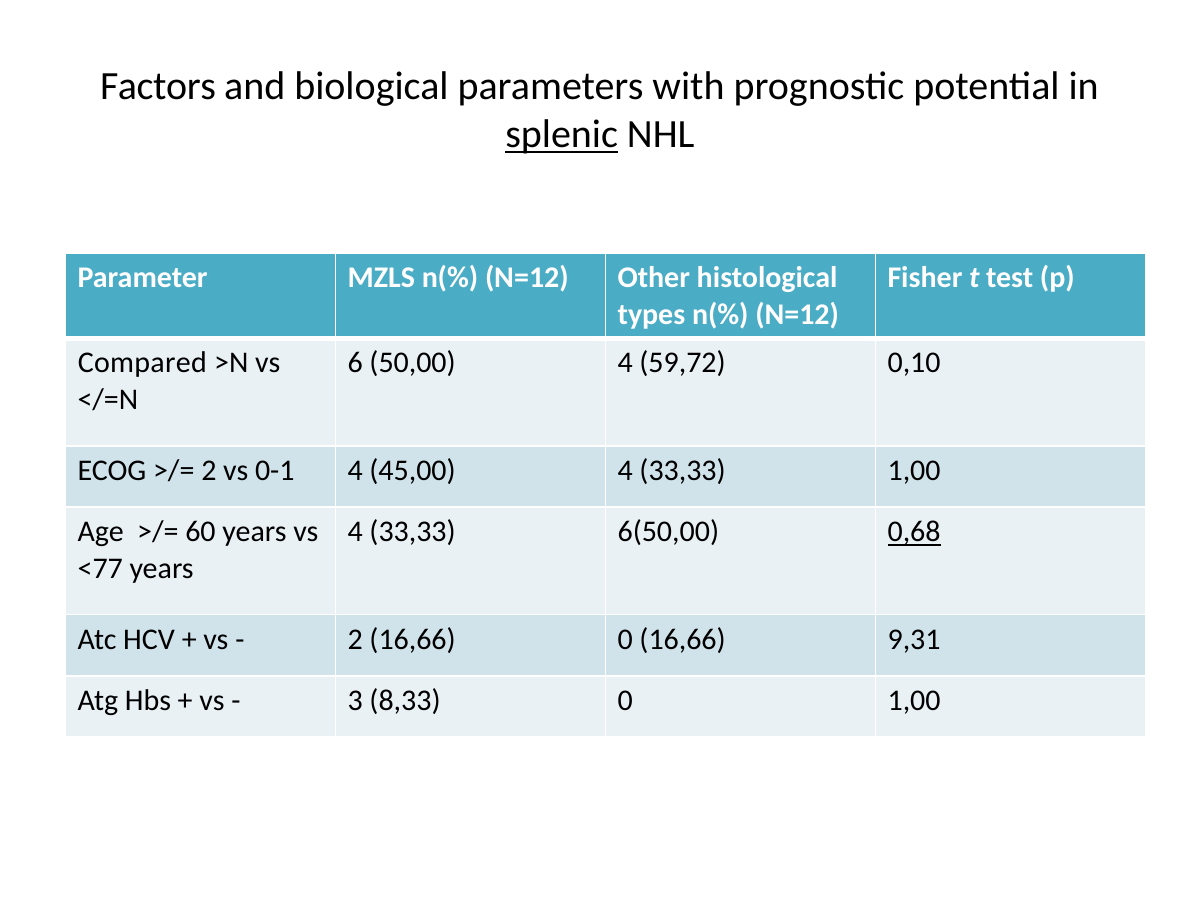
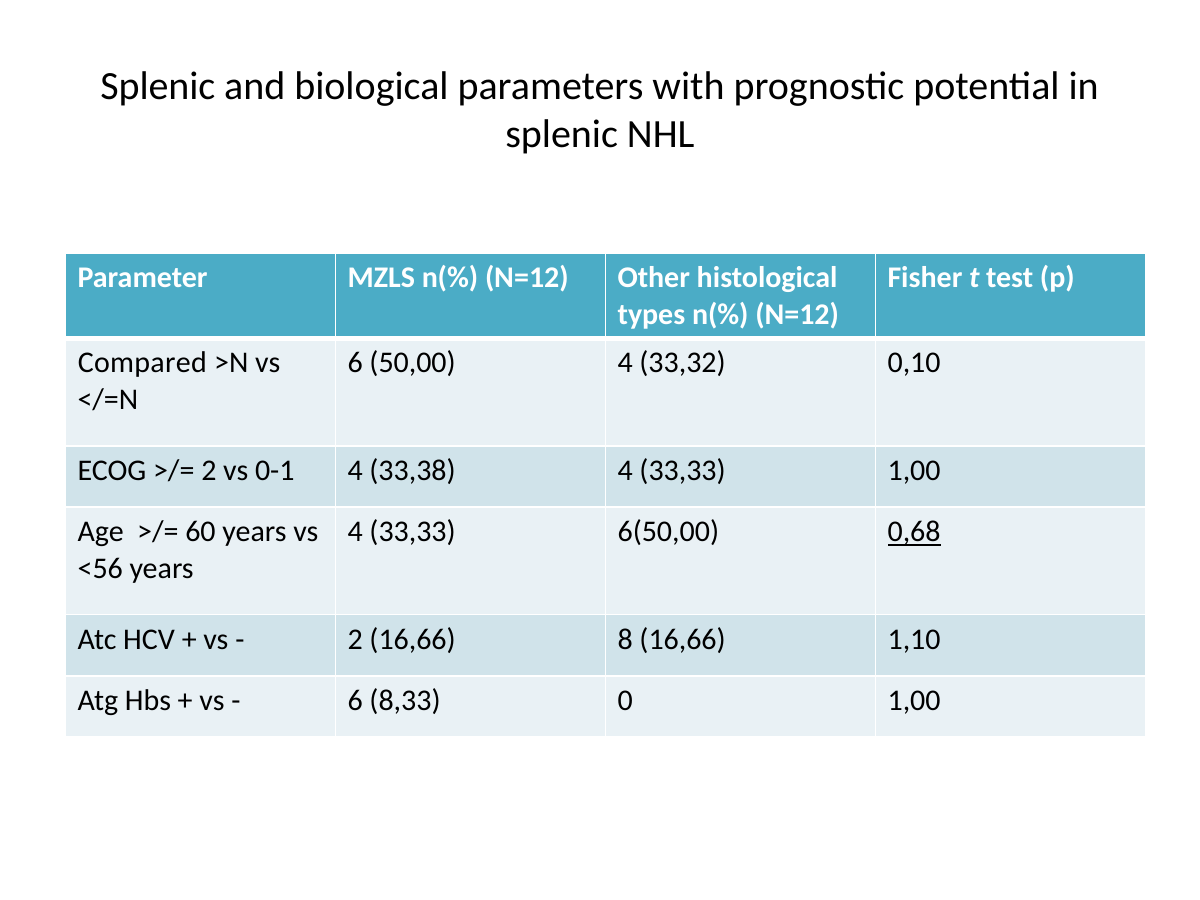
Factors: Factors -> Splenic (158, 87)
splenic underline: present -> none (562, 135)
59,72: 59,72 -> 33,32 (683, 363)
45,00: 45,00 -> 33,38 (413, 470)
<77: <77 -> <56 (100, 568)
16,66 0: 0 -> 8 (625, 639)
9,31: 9,31 -> 1,10 (914, 639)
3: 3 -> 6 (355, 701)
